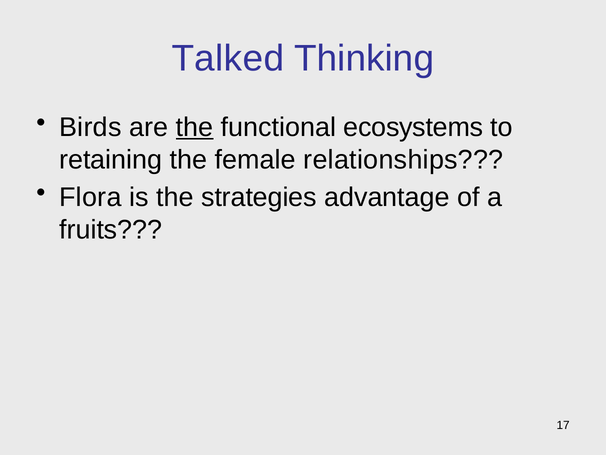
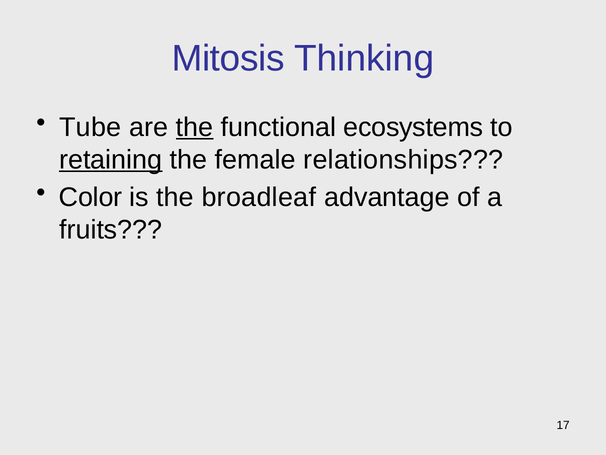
Talked: Talked -> Mitosis (228, 59)
Birds: Birds -> Tube (90, 127)
retaining underline: none -> present (111, 159)
Flora: Flora -> Color (91, 197)
strategies: strategies -> broadleaf (259, 197)
